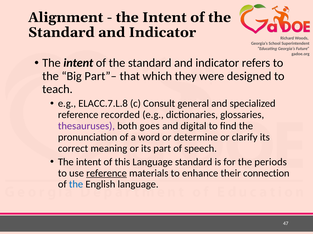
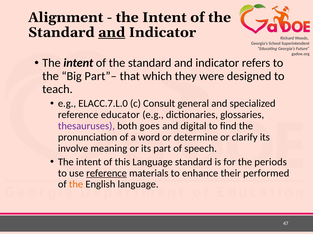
and underline: none -> present (112, 32)
ELACC.7.L.8: ELACC.7.L.8 -> ELACC.7.L.0 (103, 104)
recorded: recorded -> educator (120, 115)
correct: correct -> involve (73, 149)
connection: connection -> performed (266, 174)
the colour: blue -> orange (76, 185)
